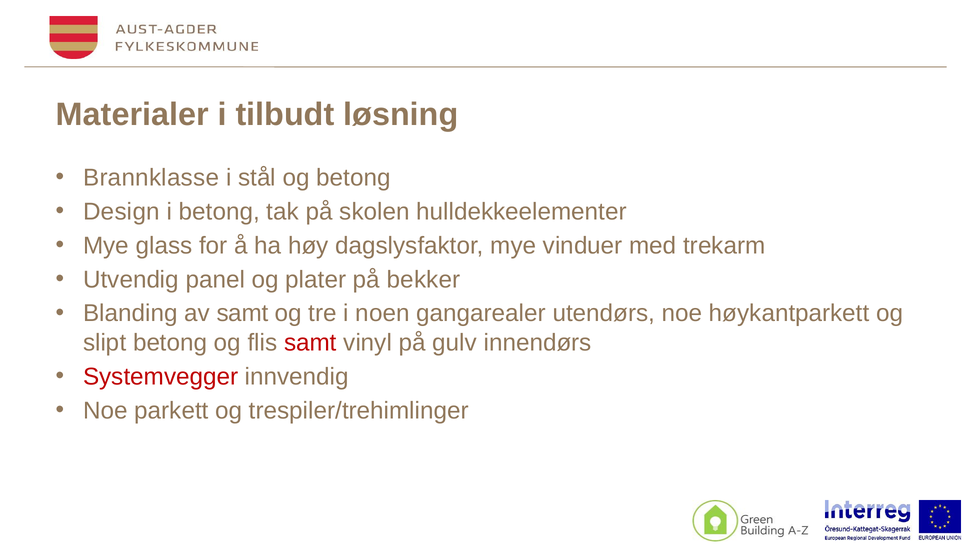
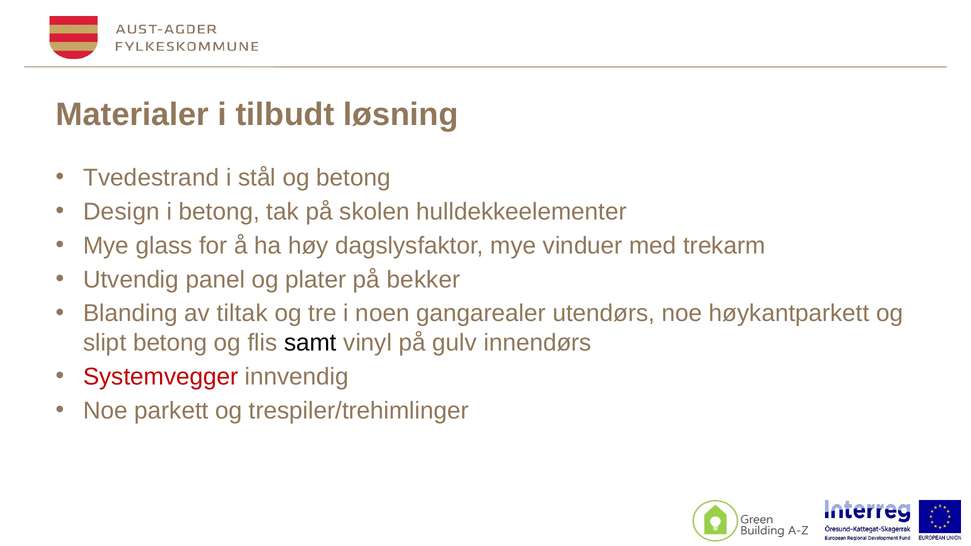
Brannklasse: Brannklasse -> Tvedestrand (151, 178)
av samt: samt -> tiltak (242, 314)
samt colour: red -> black (310, 343)
